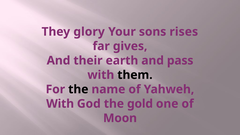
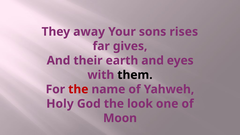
glory: glory -> away (89, 32)
pass: pass -> eyes (180, 61)
the colour: black -> red (78, 89)
With: With -> Holy (60, 104)
gold: gold -> look (140, 104)
